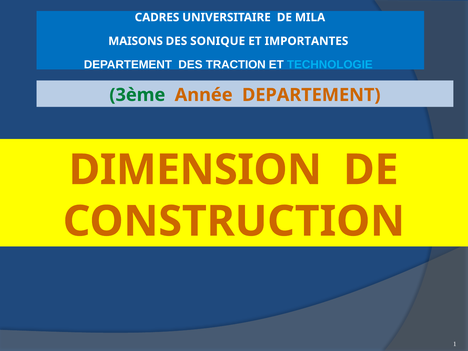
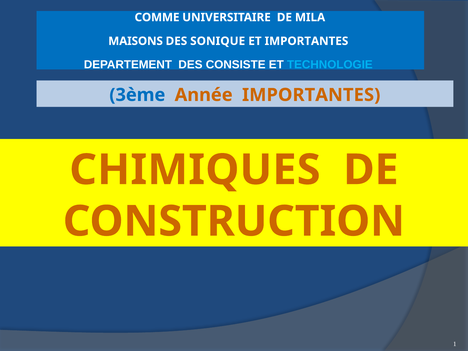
CADRES: CADRES -> COMME (157, 17)
TRACTION: TRACTION -> CONSISTE (236, 65)
3ème colour: green -> blue (137, 95)
Année DEPARTEMENT: DEPARTEMENT -> IMPORTANTES (311, 95)
DIMENSION: DIMENSION -> CHIMIQUES (195, 170)
